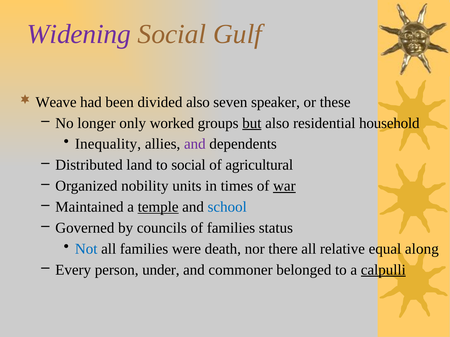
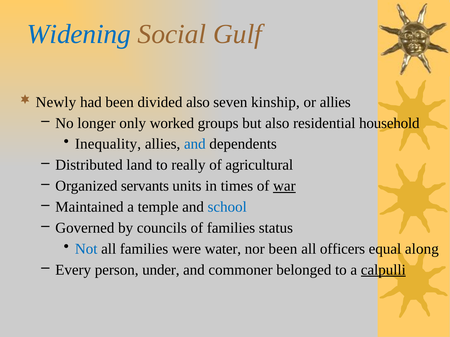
Widening colour: purple -> blue (79, 34)
Weave: Weave -> Newly (56, 102)
speaker: speaker -> kinship (275, 102)
or these: these -> allies (335, 102)
but underline: present -> none (252, 123)
and colour: purple -> blue (195, 144)
to social: social -> really (188, 165)
nobility: nobility -> servants (145, 186)
temple underline: present -> none (158, 207)
death: death -> water (223, 249)
nor there: there -> been (283, 249)
relative: relative -> officers (343, 249)
